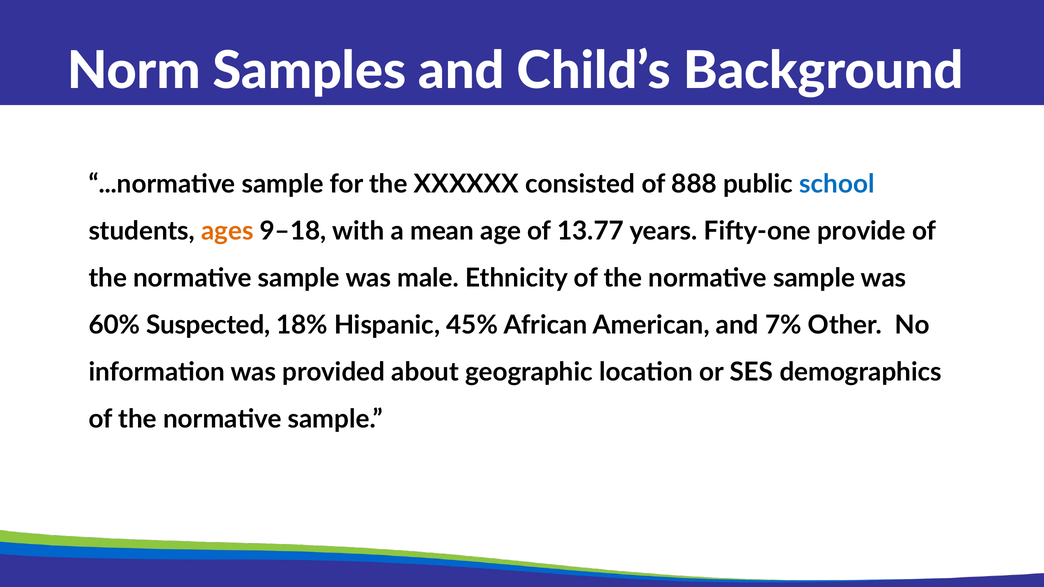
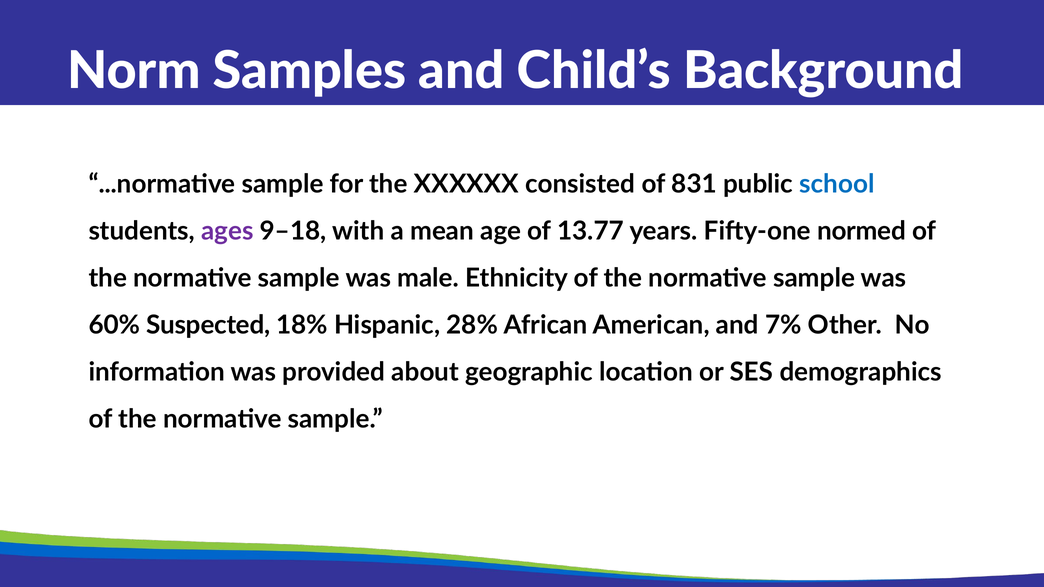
888: 888 -> 831 (694, 184)
ages colour: orange -> purple (227, 231)
provide: provide -> normed (861, 231)
45%: 45% -> 28% (472, 325)
